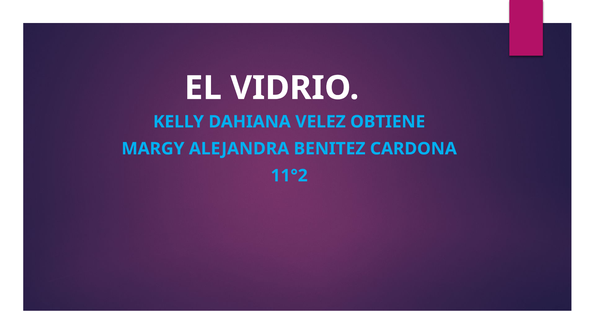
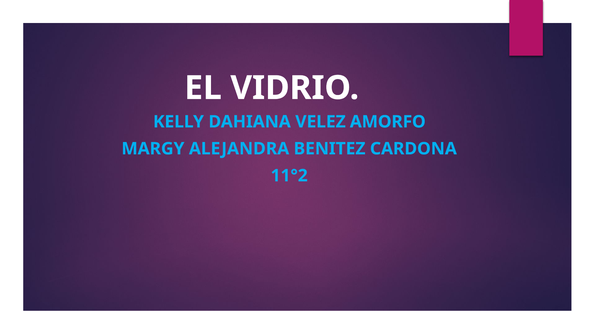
OBTIENE: OBTIENE -> AMORFO (388, 122)
